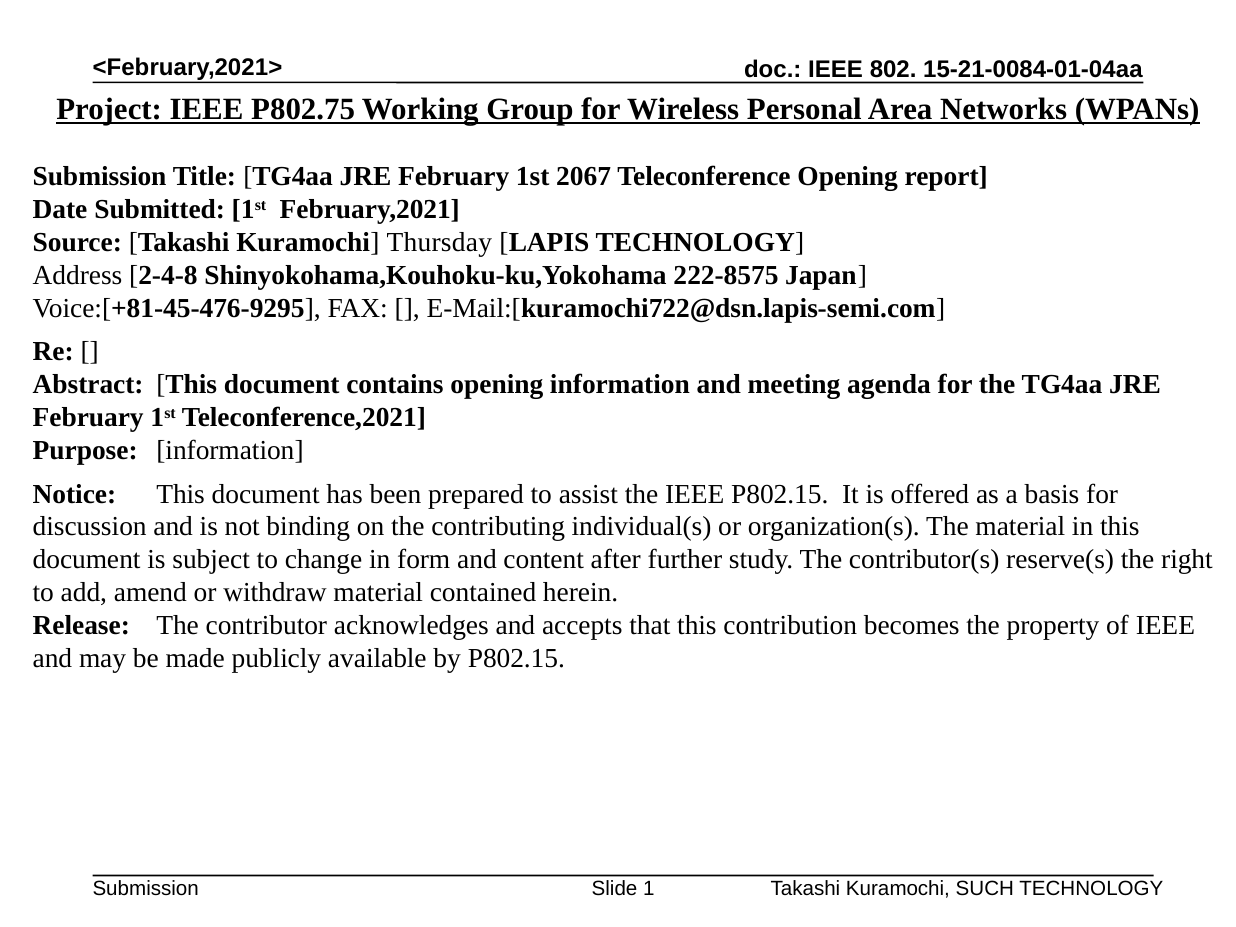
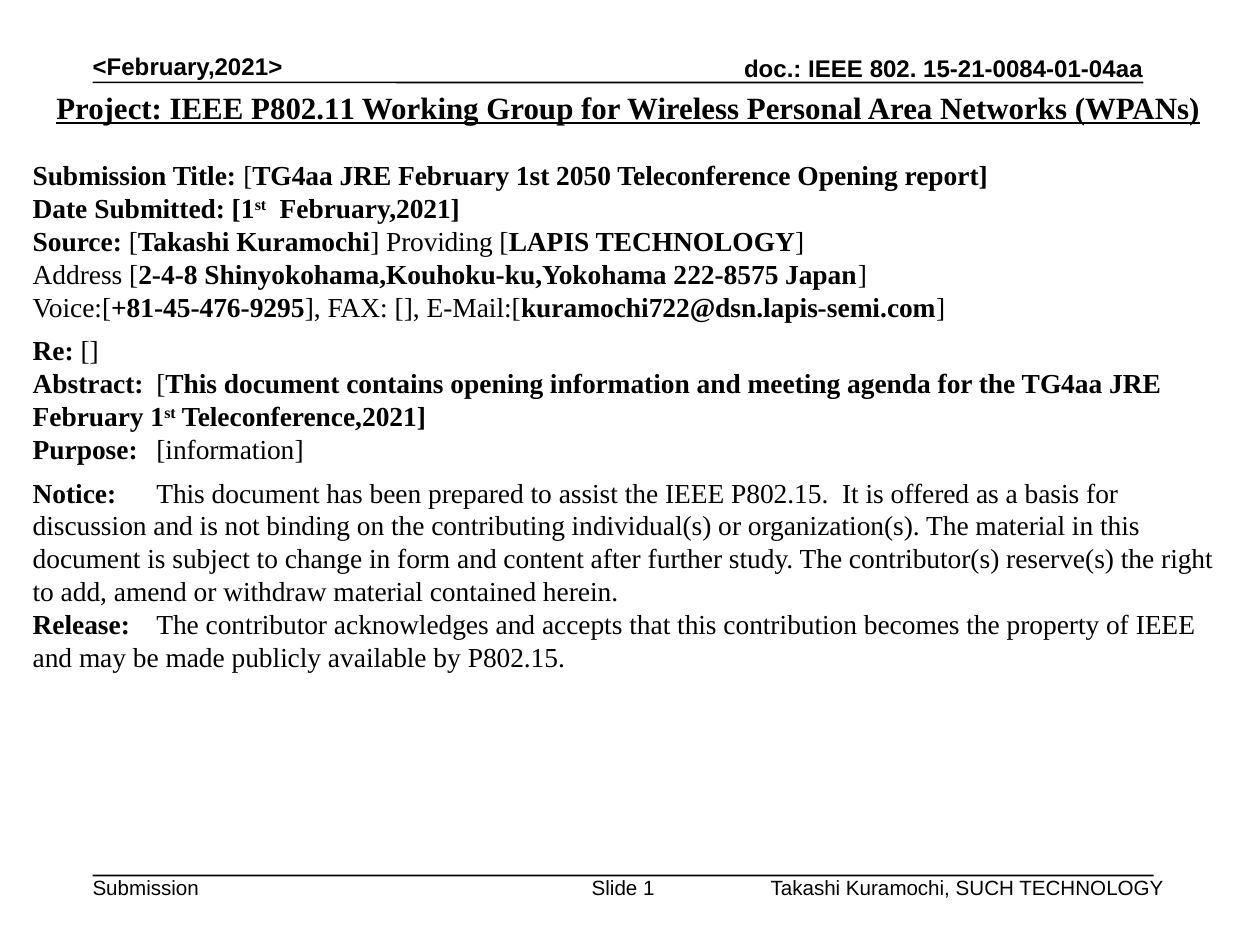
P802.75: P802.75 -> P802.11 (303, 109)
2067: 2067 -> 2050 (584, 177)
Thursday: Thursday -> Providing (440, 243)
